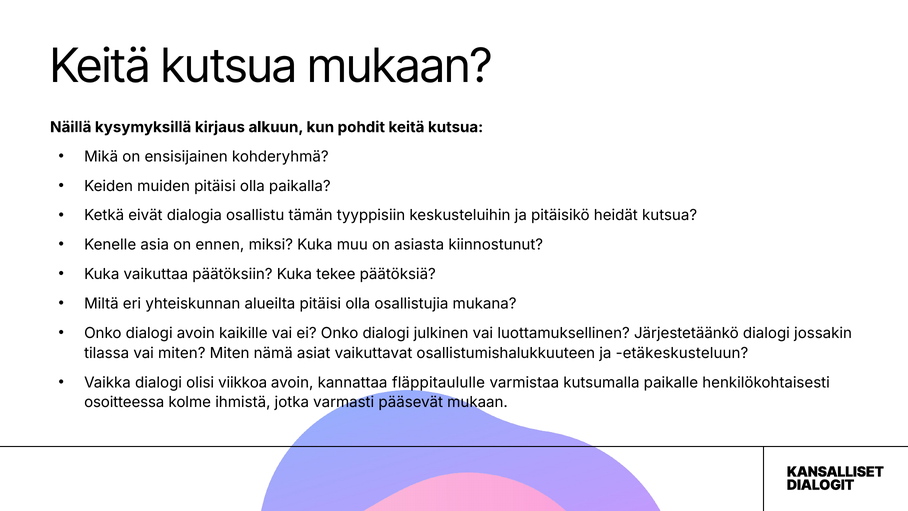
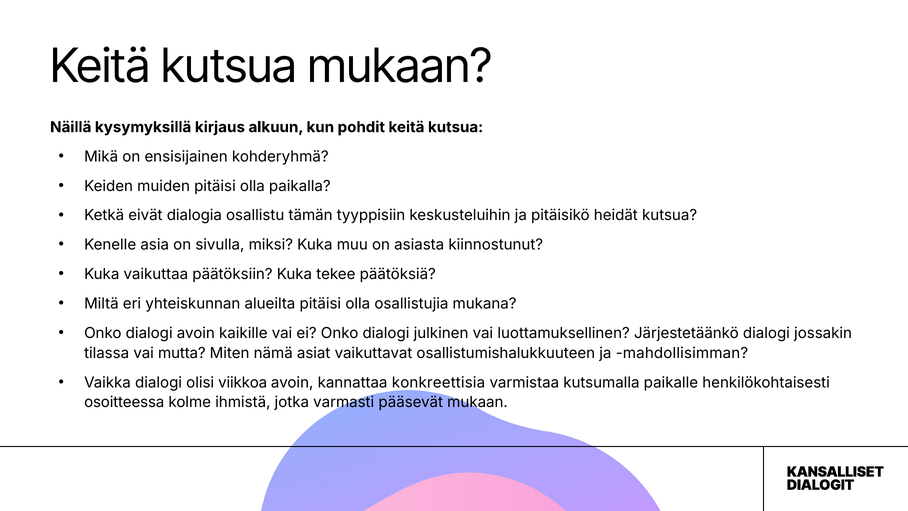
ennen: ennen -> sivulla (220, 245)
vai miten: miten -> mutta (182, 353)
etäkeskusteluun: etäkeskusteluun -> mahdollisimman (682, 353)
fläppitaululle: fläppitaululle -> konkreettisia (438, 382)
